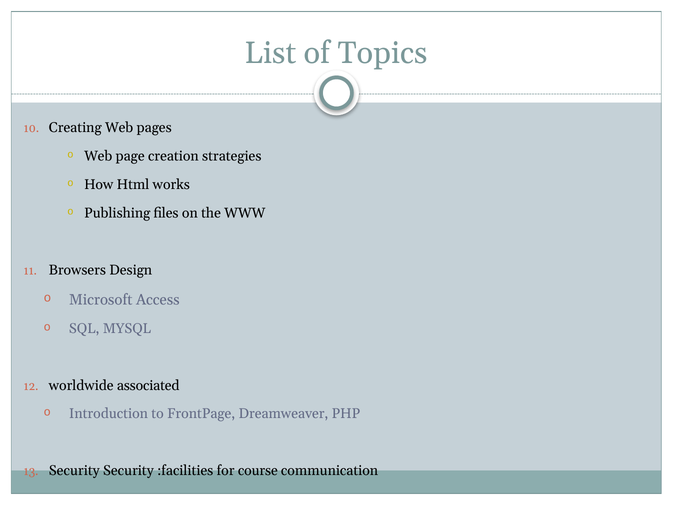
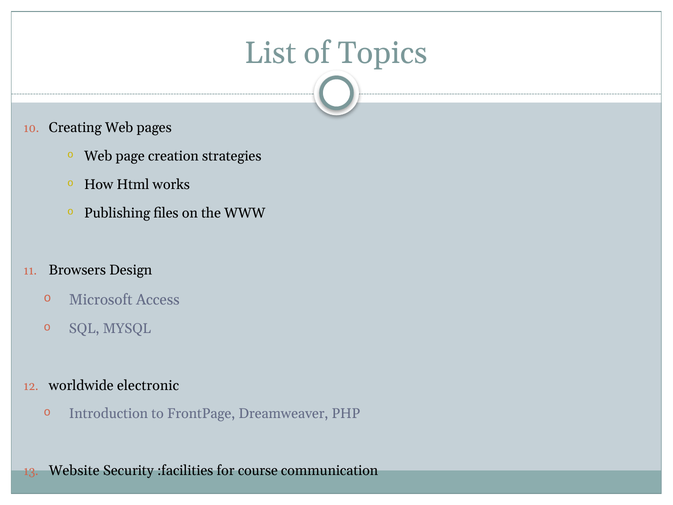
associated: associated -> electronic (148, 385)
Security: Security -> Website (74, 470)
